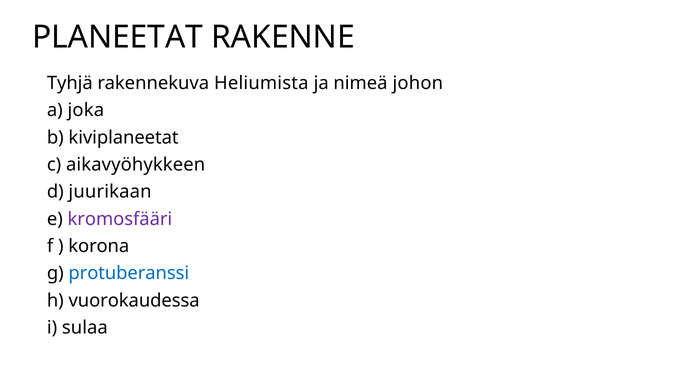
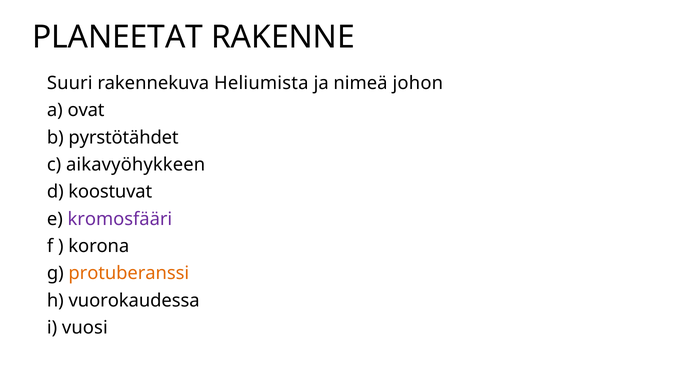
Tyhjä: Tyhjä -> Suuri (70, 83)
joka: joka -> ovat (86, 110)
kiviplaneetat: kiviplaneetat -> pyrstötähdet (124, 137)
juurikaan: juurikaan -> koostuvat (110, 192)
protuberanssi colour: blue -> orange (129, 273)
sulaa: sulaa -> vuosi (85, 327)
